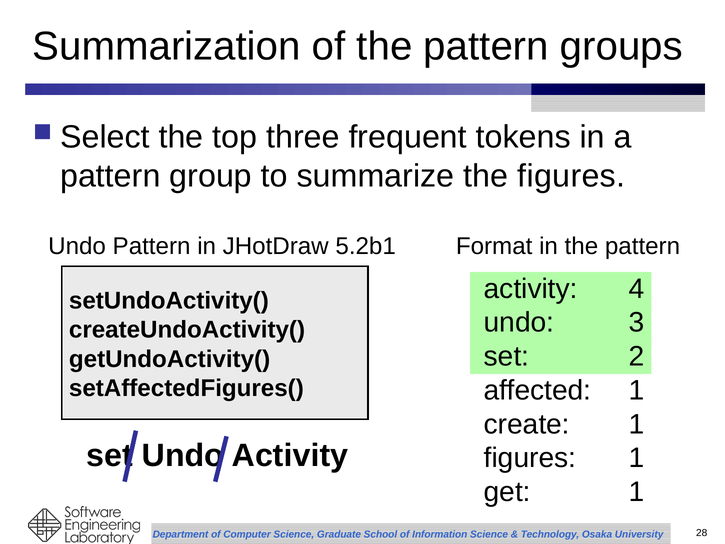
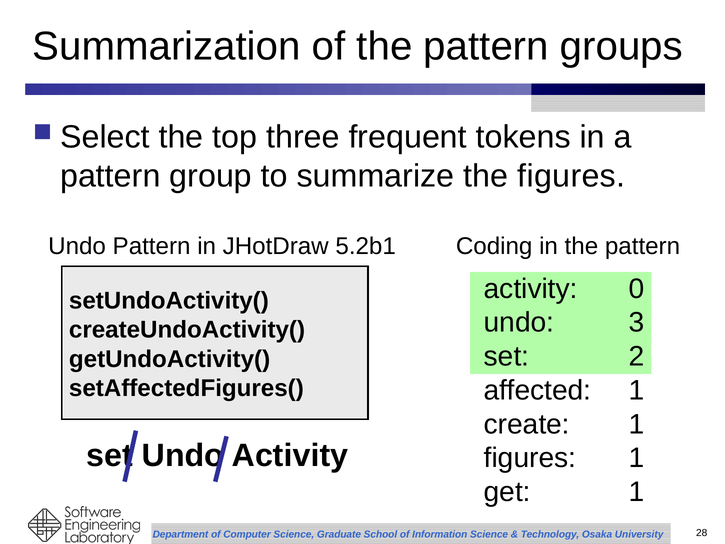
Format: Format -> Coding (494, 246)
4: 4 -> 0 (637, 289)
